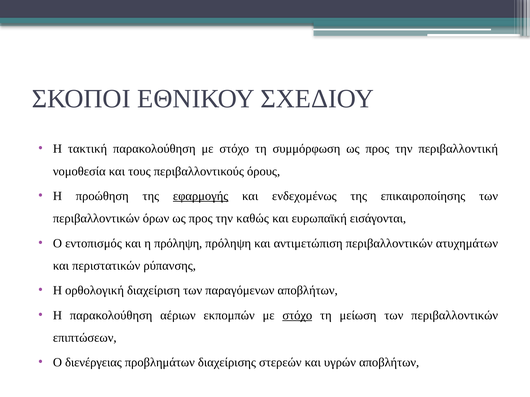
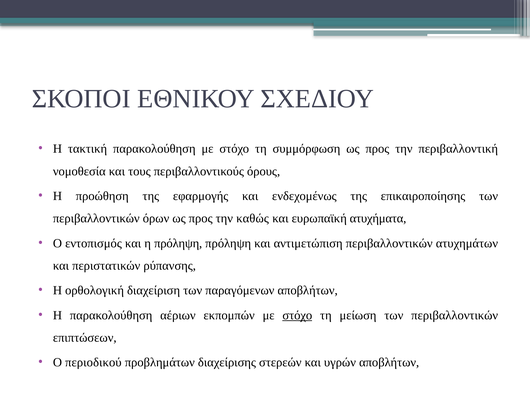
εφαρμογής underline: present -> none (201, 196)
εισάγονται: εισάγονται -> ατυχήματα (378, 219)
διενέργειας: διενέργειας -> περιοδικού (93, 363)
